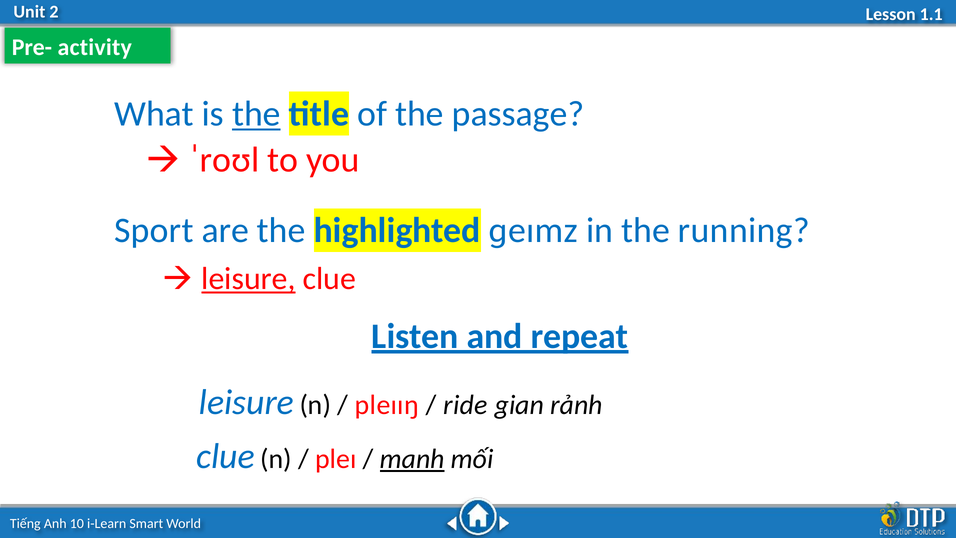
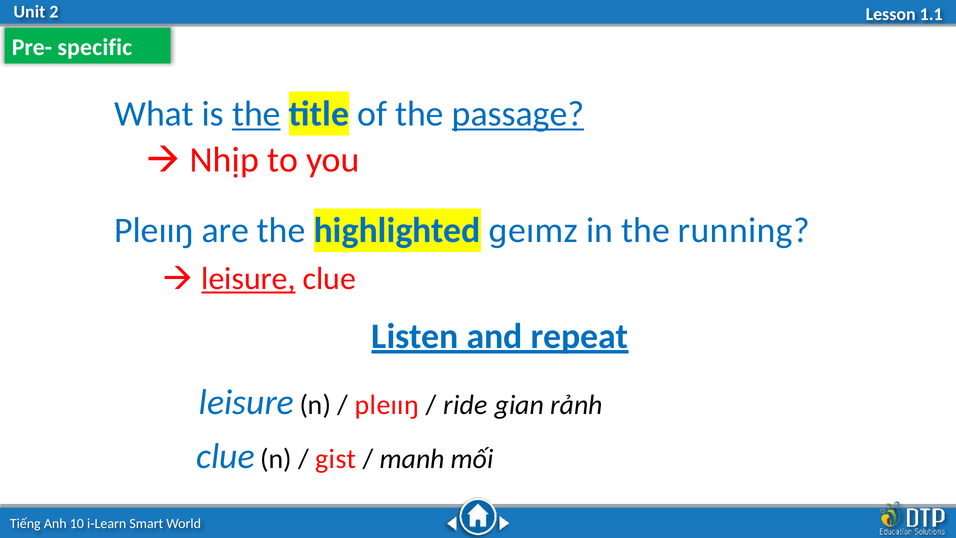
activity: activity -> specific (95, 47)
passage underline: none -> present (518, 114)
ˈroʊl: ˈroʊl -> Nhịp (224, 160)
Sport: Sport -> Pleɪɪŋ (154, 231)
pleɪ: pleɪ -> gist (336, 459)
manh underline: present -> none (412, 459)
